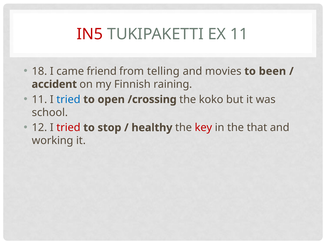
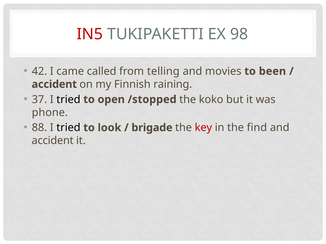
EX 11: 11 -> 98 (239, 34)
18: 18 -> 42 (39, 71)
friend: friend -> called (102, 71)
11: 11 -> 37 (39, 100)
tried colour: blue -> black (68, 100)
/crossing: /crossing -> /stopped (152, 100)
school: school -> phone (50, 113)
12: 12 -> 88 (39, 128)
tried colour: red -> black (68, 128)
stop: stop -> look (109, 128)
healthy: healthy -> brigade (152, 128)
that: that -> find (257, 128)
working: working -> accident (53, 141)
